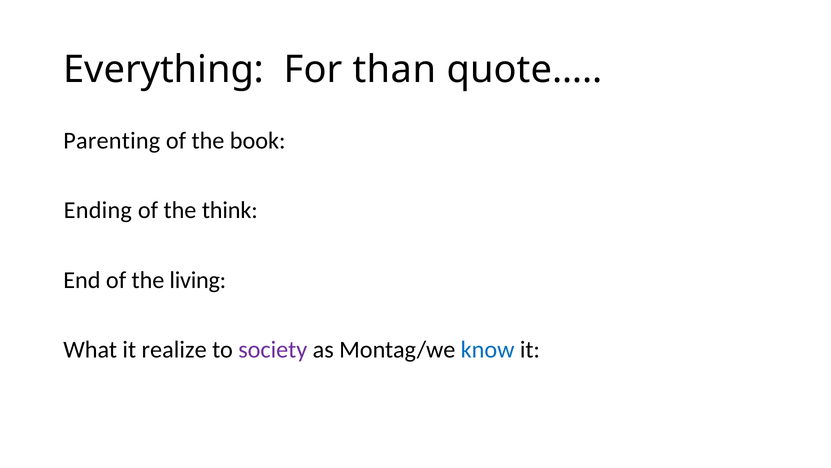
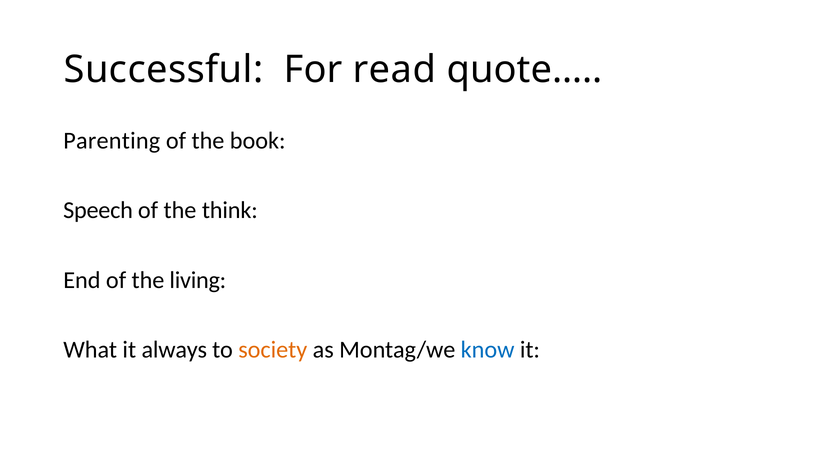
Everything: Everything -> Successful (164, 70)
than: than -> read (394, 70)
Ending: Ending -> Speech (98, 210)
realize: realize -> always (174, 350)
society colour: purple -> orange (273, 350)
